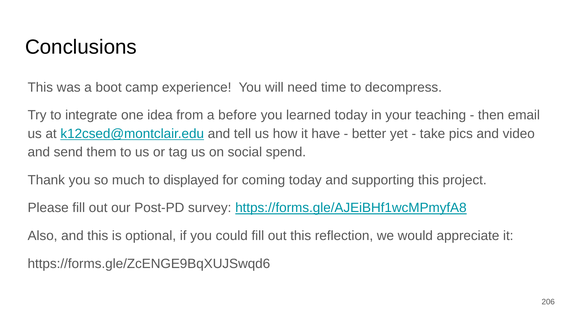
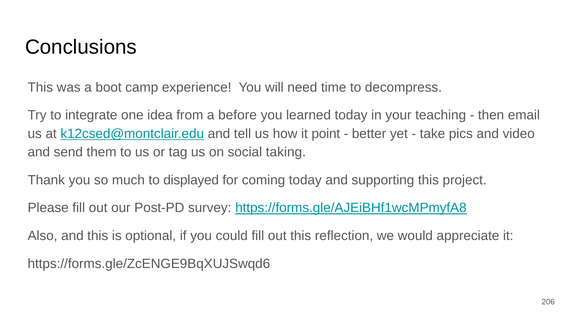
have: have -> point (326, 134)
spend: spend -> taking (286, 152)
